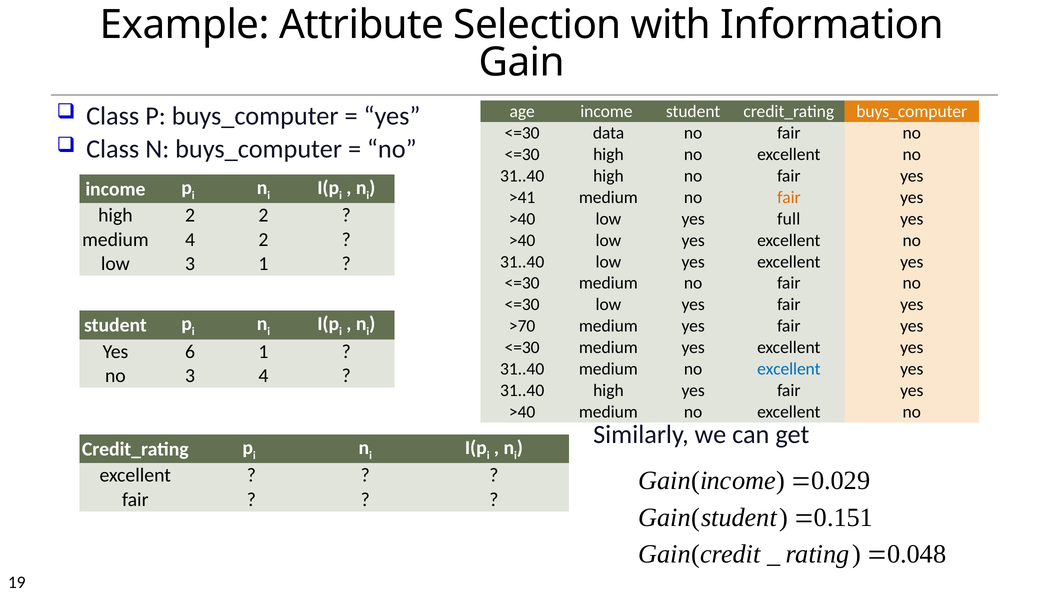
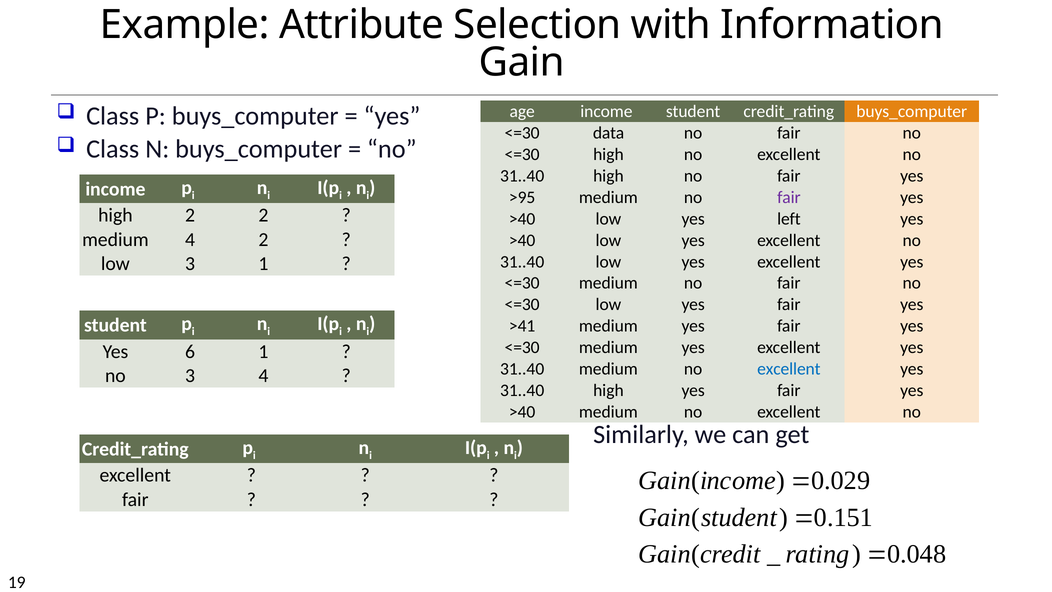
>41: >41 -> >95 (522, 197)
fair colour: orange -> purple (789, 197)
full: full -> left (789, 219)
>70: >70 -> >41 (522, 326)
